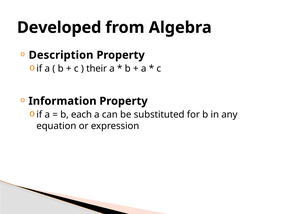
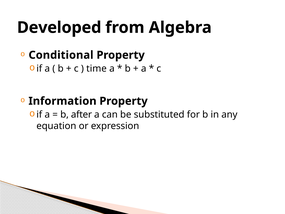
Description: Description -> Conditional (61, 55)
their: their -> time (97, 69)
each: each -> after (81, 114)
